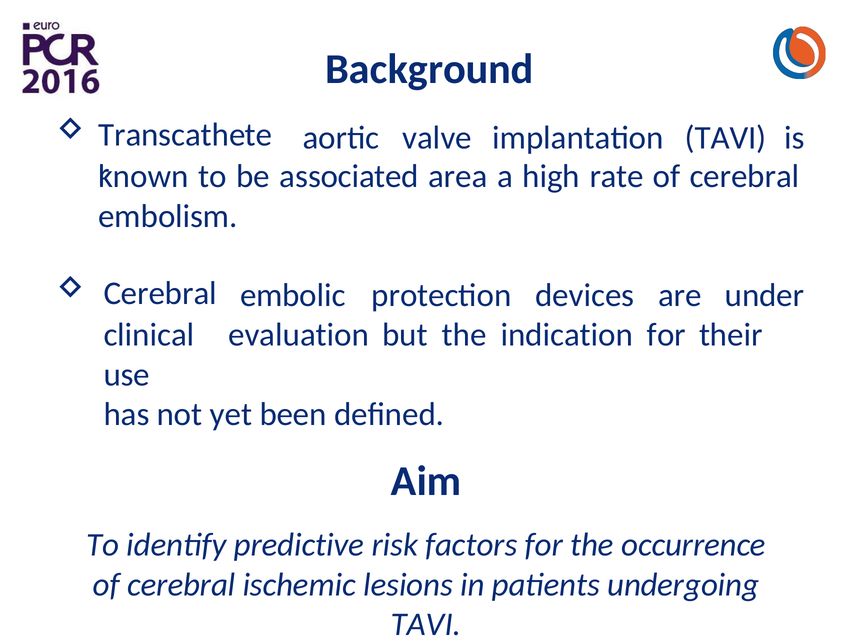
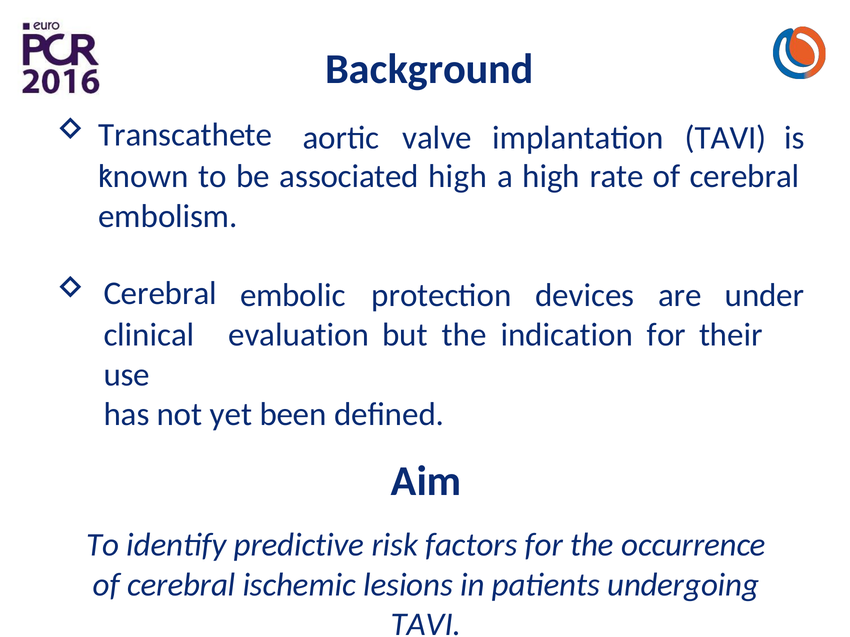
associated area: area -> high (458, 177)
